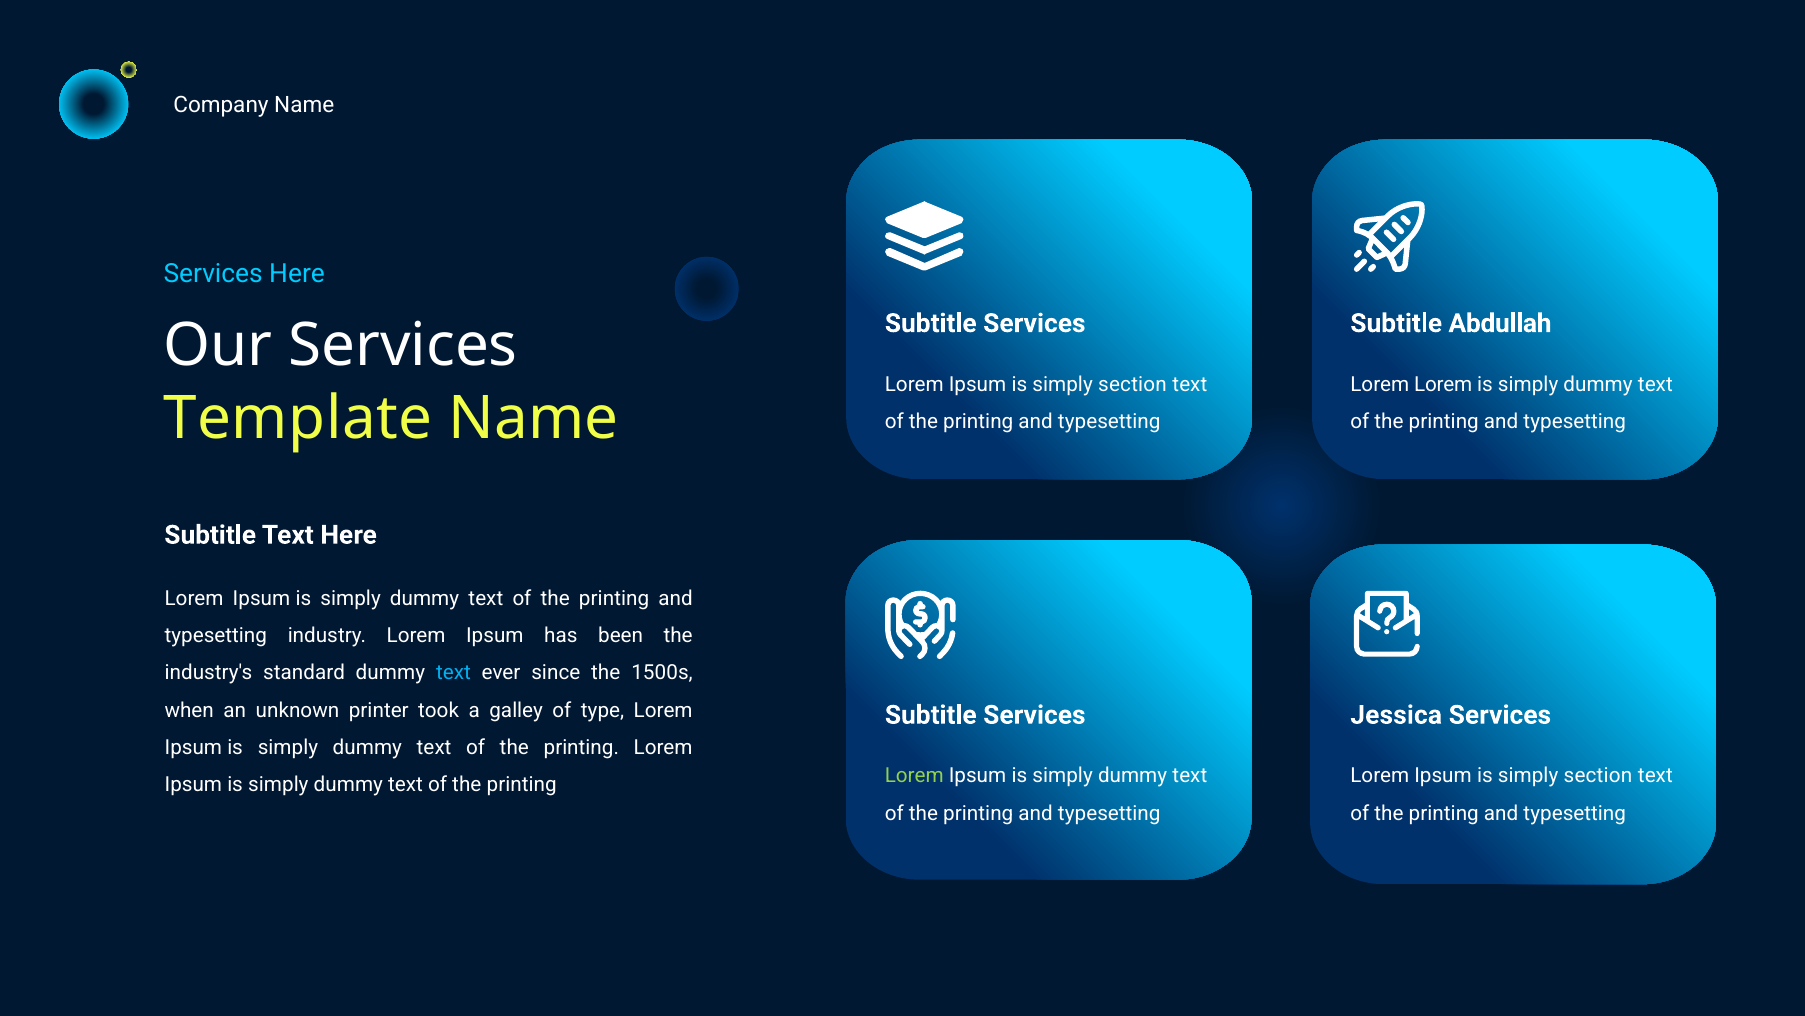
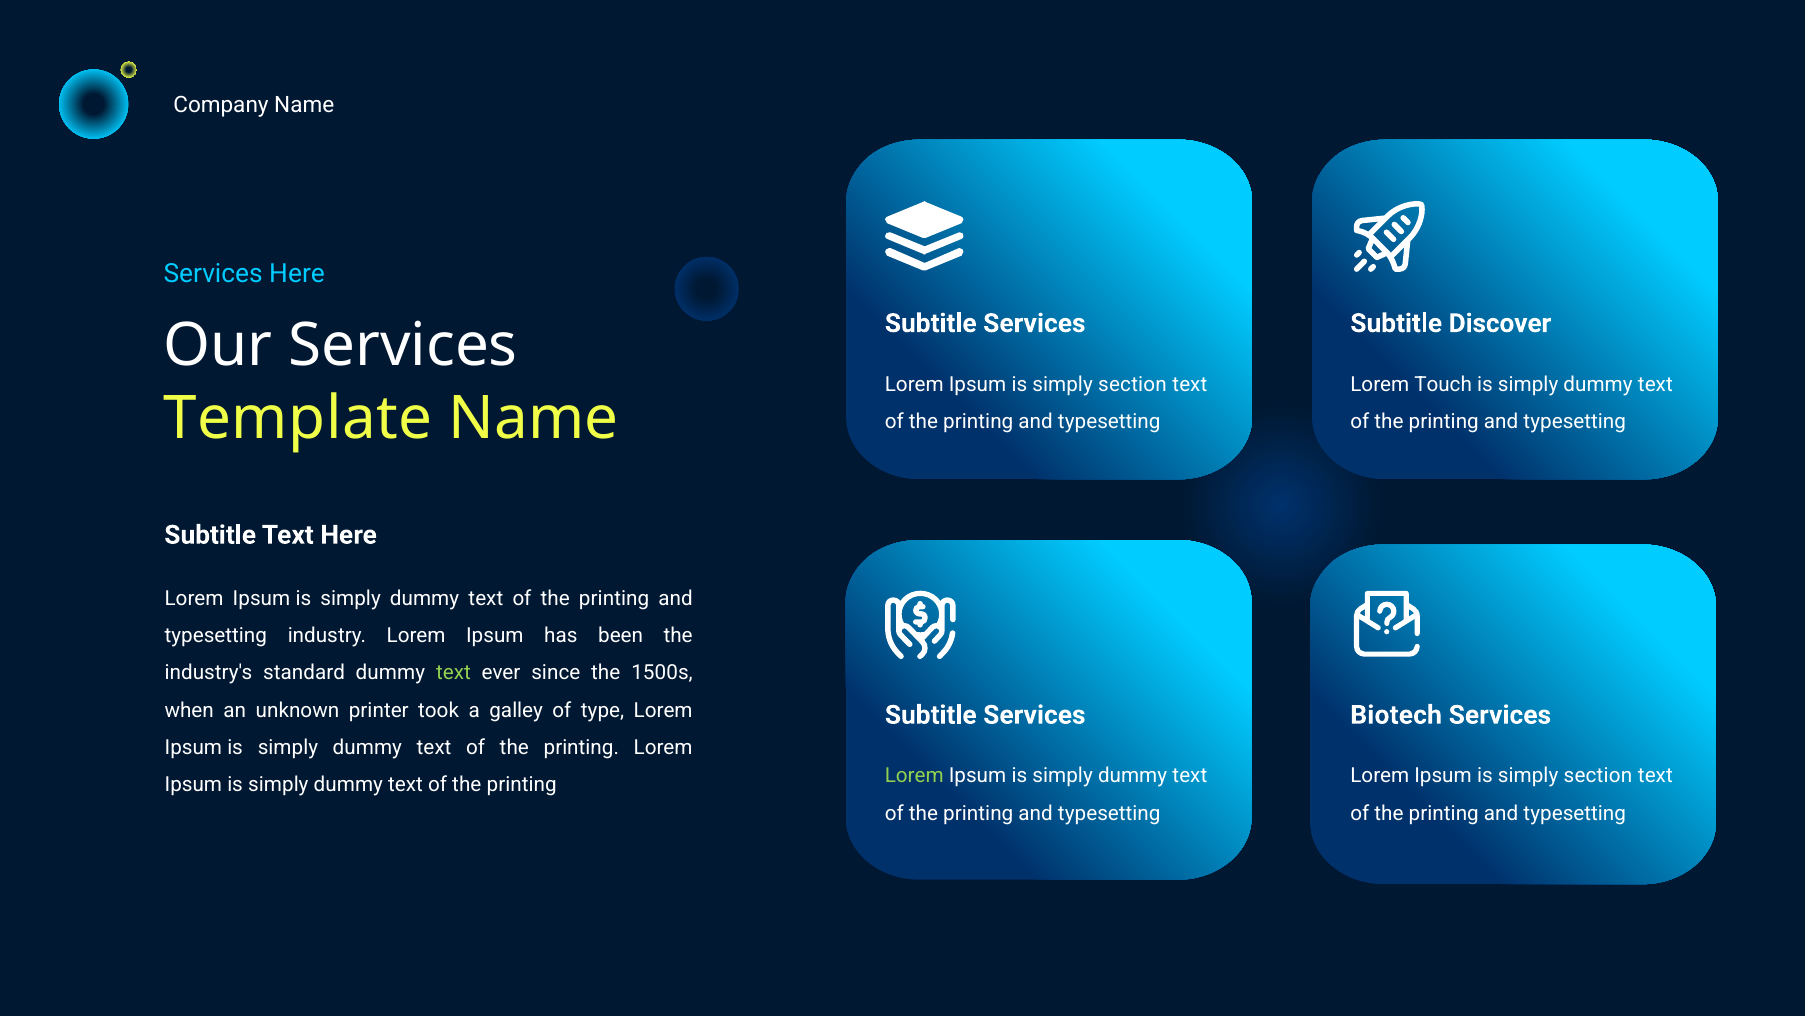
Abdullah: Abdullah -> Discover (1500, 323)
Lorem Lorem: Lorem -> Touch (1443, 384)
text colour: light blue -> light green (453, 672)
Jessica: Jessica -> Biotech (1396, 715)
